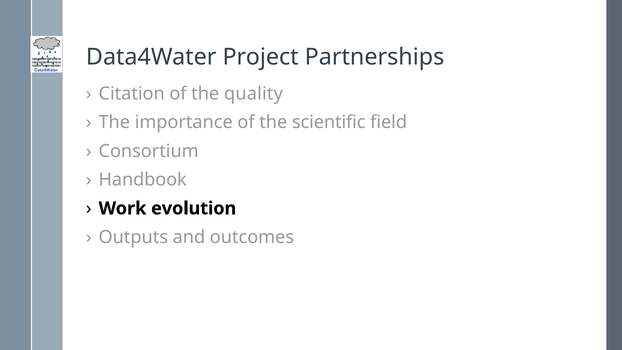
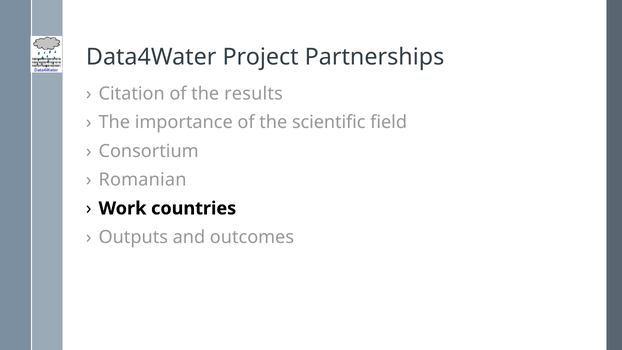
quality: quality -> results (254, 94)
Handbook: Handbook -> Romanian (143, 180)
evolution: evolution -> countries (194, 208)
